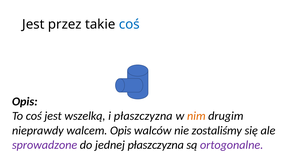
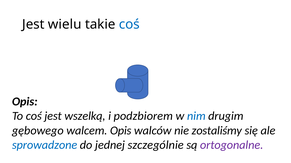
przez: przez -> wielu (65, 24)
i płaszczyzna: płaszczyzna -> podzbiorem (143, 116)
nim colour: orange -> blue (196, 116)
nieprawdy: nieprawdy -> gębowego (38, 131)
sprowadzone colour: purple -> blue (45, 146)
jednej płaszczyzna: płaszczyzna -> szczególnie (156, 146)
